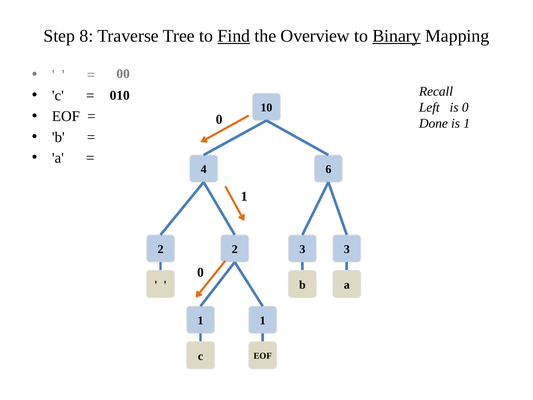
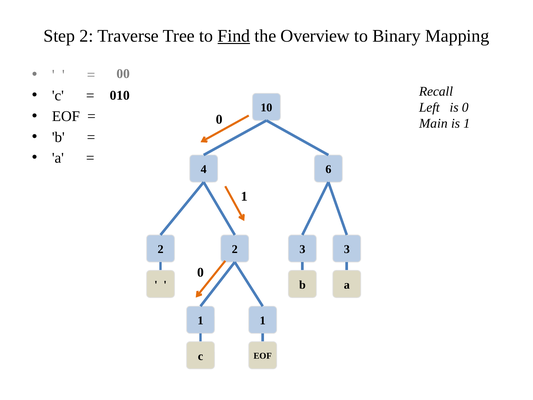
Step 8: 8 -> 2 (86, 36)
Binary underline: present -> none (397, 36)
Done: Done -> Main (433, 123)
